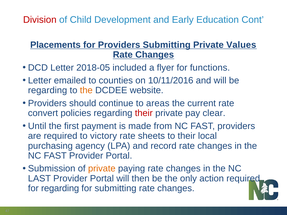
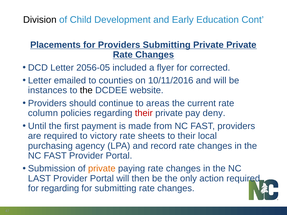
Division colour: red -> black (40, 20)
Private Values: Values -> Private (241, 45)
2018-05: 2018-05 -> 2056-05 (93, 68)
functions: functions -> corrected (210, 68)
regarding: regarding -> instances (48, 90)
the colour: orange -> black (86, 90)
convert: convert -> column (43, 113)
clear: clear -> deny (214, 113)
